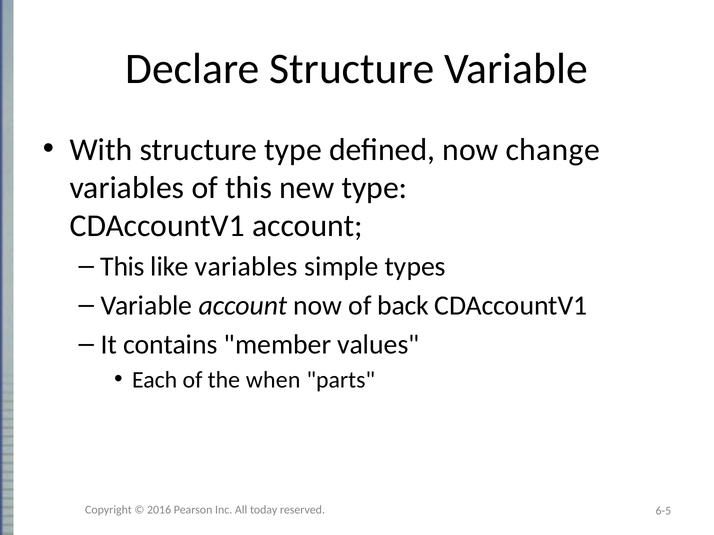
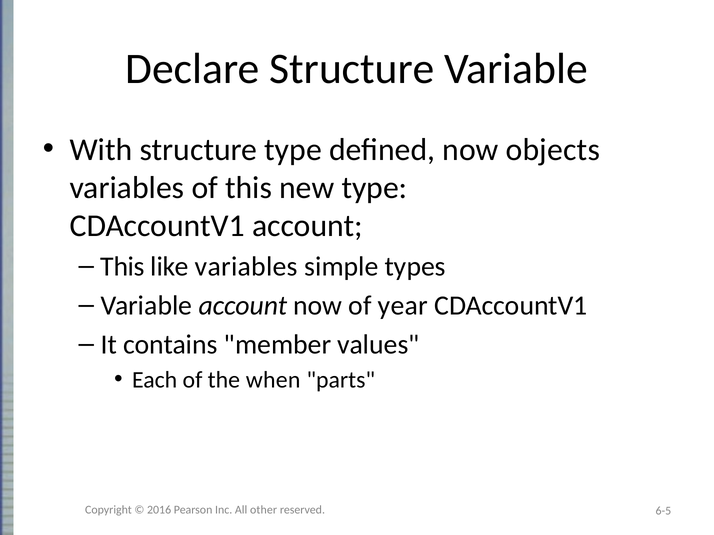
change: change -> objects (553, 150)
back: back -> year (403, 306)
today: today -> other (264, 510)
